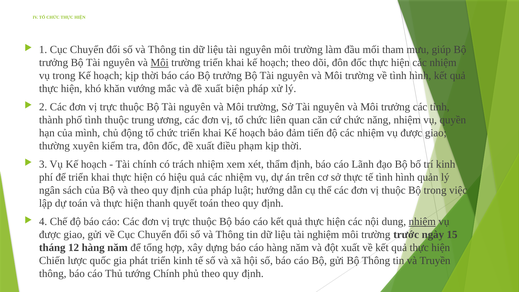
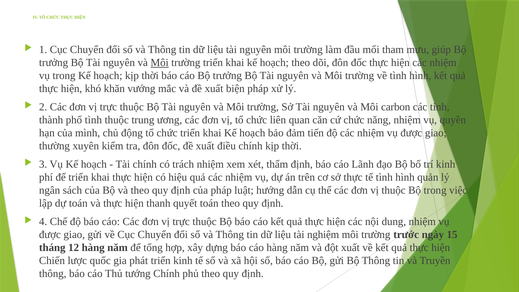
Môi trưởng: trưởng -> carbon (396, 107)
điều phạm: phạm -> chính (251, 146)
nhiệm underline: present -> none (422, 222)
